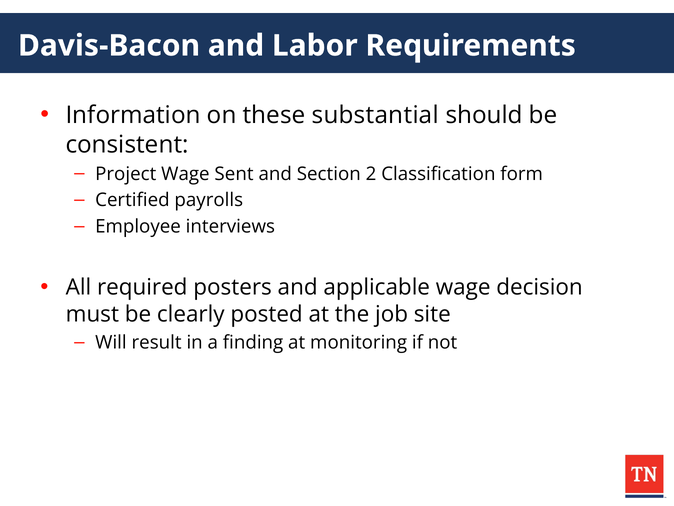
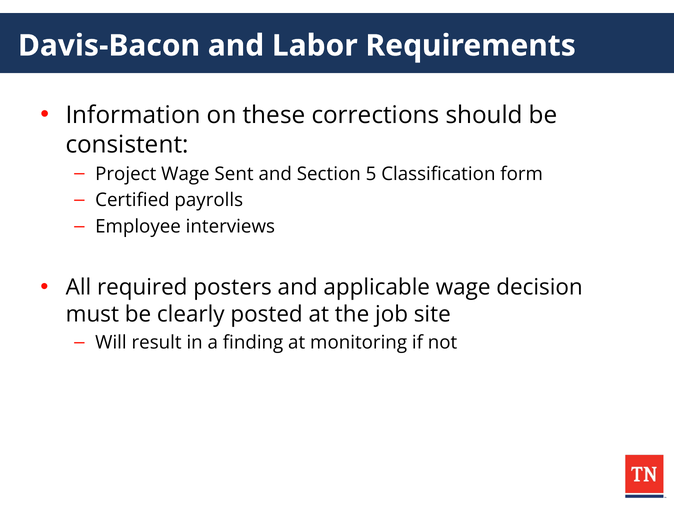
substantial: substantial -> corrections (375, 115)
2: 2 -> 5 (371, 174)
